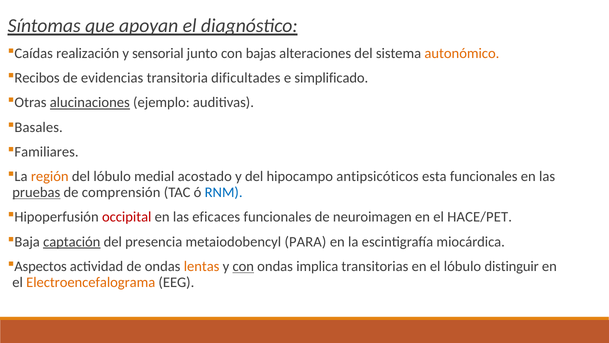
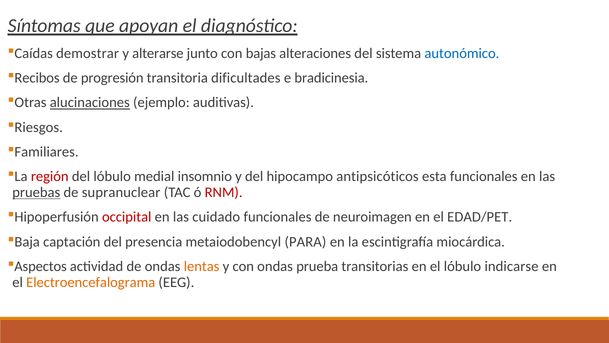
realización: realización -> demostrar (88, 53)
sensorial: sensorial -> alterarse (158, 53)
autonómico colour: orange -> blue (462, 53)
evidencias: evidencias -> progresión (112, 78)
simplificado: simplificado -> bradicinesia (331, 78)
Basales: Basales -> Riesgos (39, 127)
región colour: orange -> red (50, 176)
acostado: acostado -> insomnio (205, 176)
comprensión: comprensión -> supranuclear (121, 192)
RNM colour: blue -> red (224, 192)
eficaces: eficaces -> cuidado (216, 217)
HACE/PET: HACE/PET -> EDAD/PET (480, 217)
captación underline: present -> none (72, 241)
con underline: present -> none (243, 266)
implica: implica -> prueba (317, 266)
distinguir: distinguir -> indicarse (512, 266)
